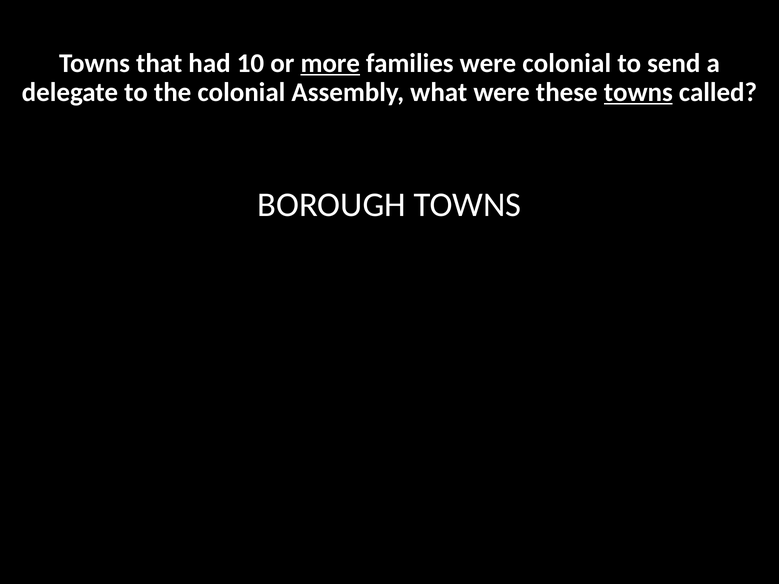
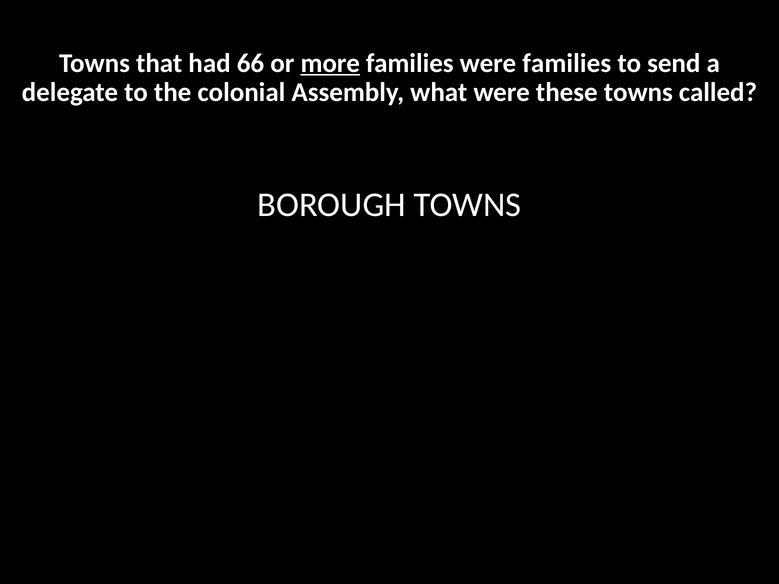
10: 10 -> 66 (250, 63)
were colonial: colonial -> families (567, 63)
towns underline: present -> none (638, 92)
